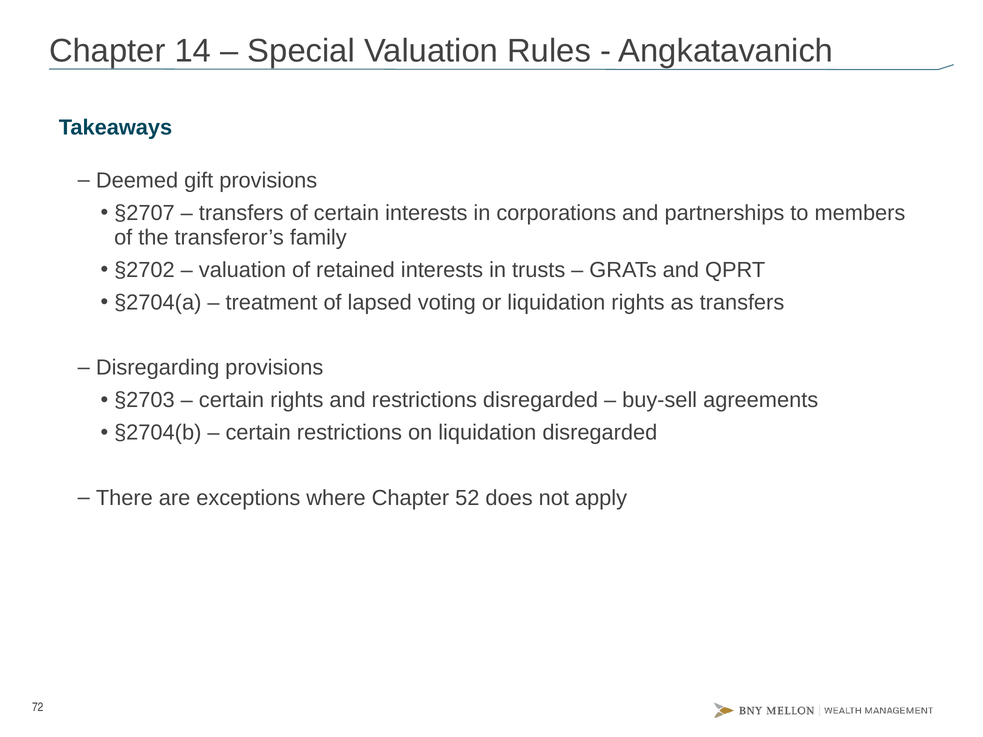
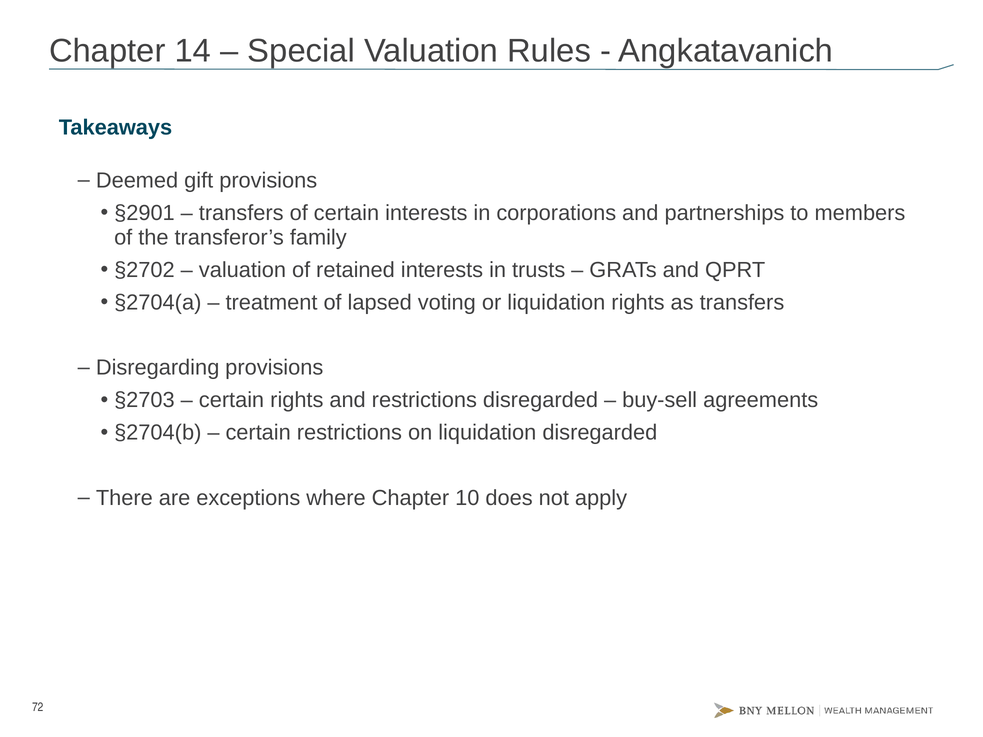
§2707: §2707 -> §2901 (144, 213)
52: 52 -> 10 (467, 498)
